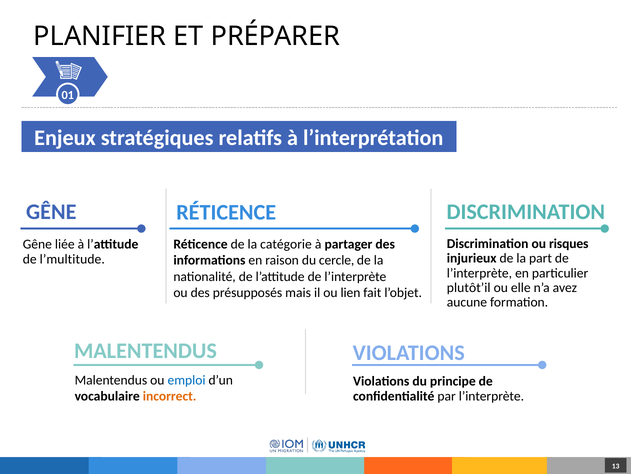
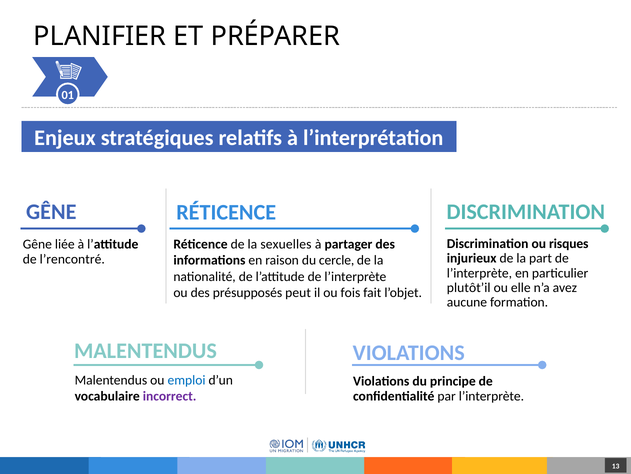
catégorie: catégorie -> sexuelles (286, 244)
l’multitude: l’multitude -> l’rencontré (72, 259)
mais: mais -> peut (298, 293)
lien: lien -> fois (350, 293)
incorrect colour: orange -> purple (170, 396)
